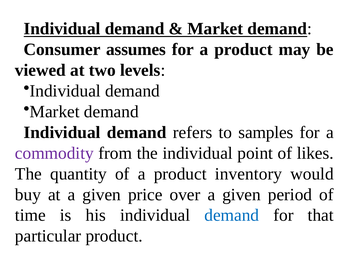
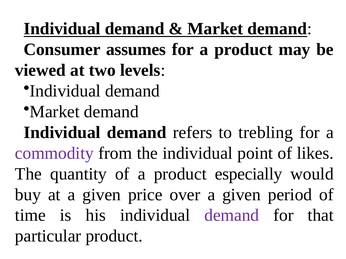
samples: samples -> trebling (266, 133)
inventory: inventory -> especially (249, 174)
demand colour: blue -> purple (232, 216)
